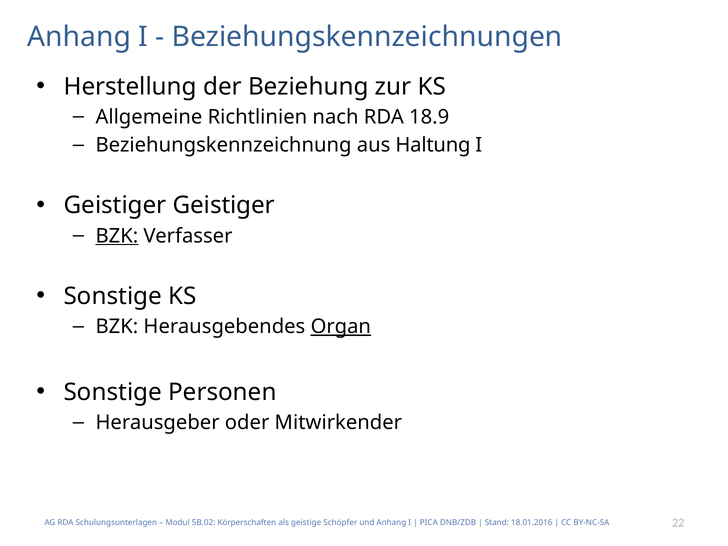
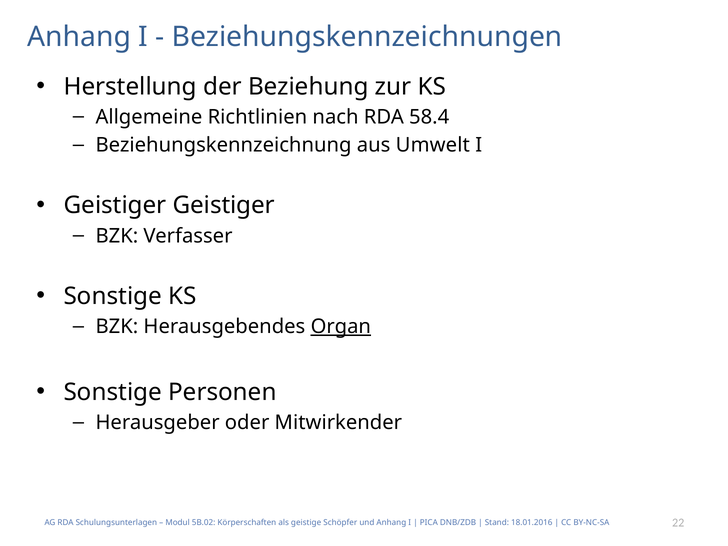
18.9: 18.9 -> 58.4 (429, 117)
Haltung: Haltung -> Umwelt (433, 145)
BZK underline: present -> none (117, 236)
